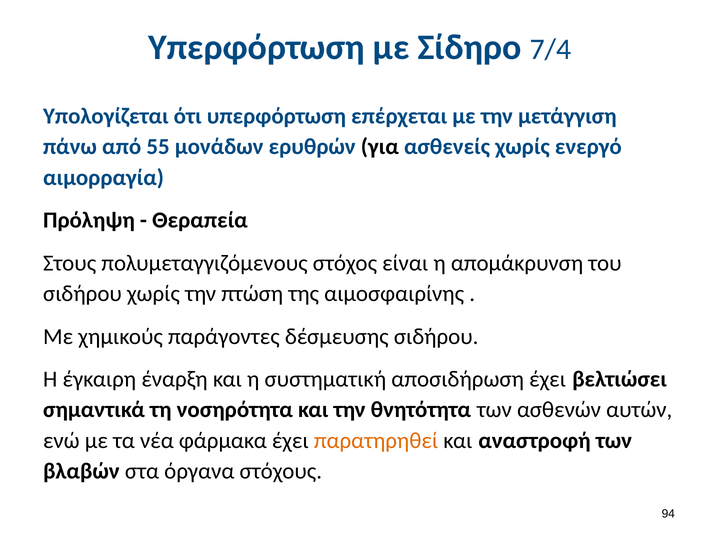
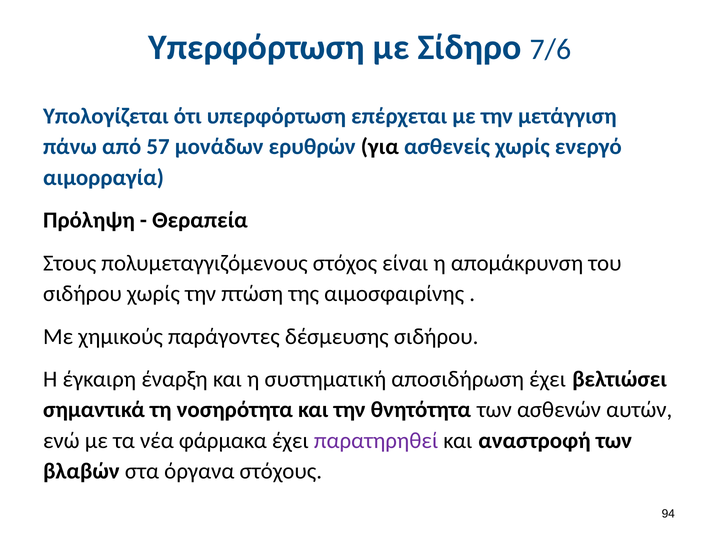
7/4: 7/4 -> 7/6 (551, 49)
55: 55 -> 57 (158, 147)
παρατηρηθεί colour: orange -> purple (376, 441)
